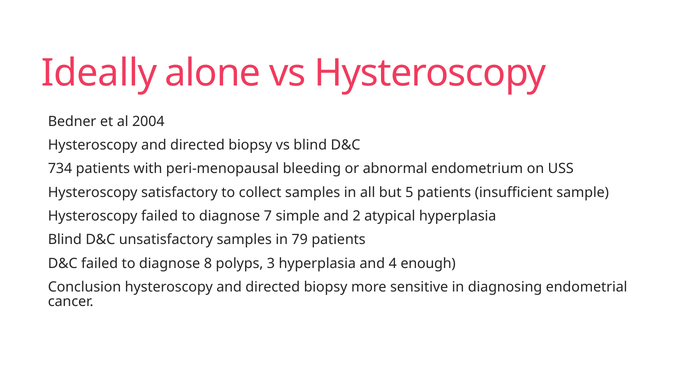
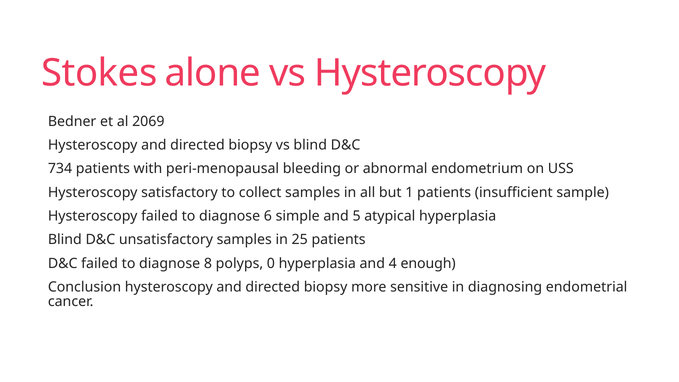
Ideally: Ideally -> Stokes (99, 73)
2004: 2004 -> 2069 (148, 121)
5: 5 -> 1 (409, 192)
7: 7 -> 6 (268, 216)
2: 2 -> 5 (357, 216)
79: 79 -> 25 (300, 240)
3: 3 -> 0 (271, 263)
